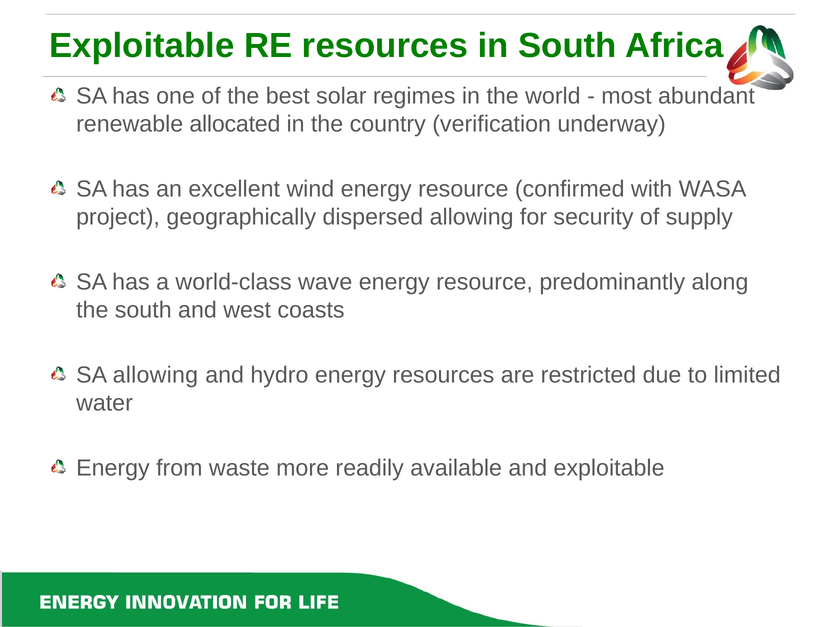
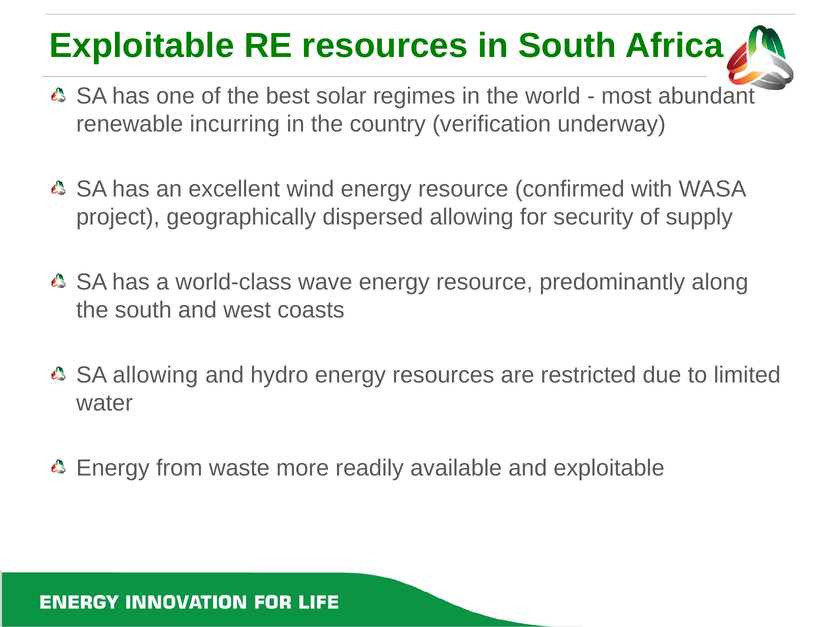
allocated: allocated -> incurring (235, 124)
